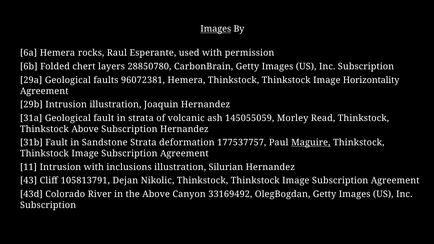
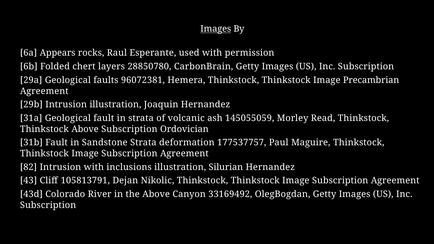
6a Hemera: Hemera -> Appears (58, 53)
Horizontality: Horizontality -> Precambrian (371, 80)
Subscription Hernandez: Hernandez -> Ordovician (184, 129)
Maguire underline: present -> none (311, 143)
11: 11 -> 82 (28, 167)
